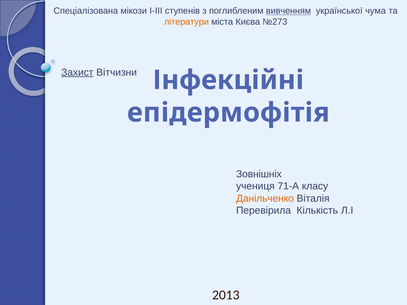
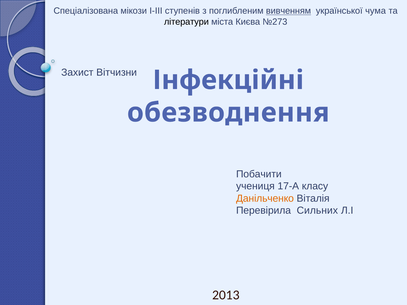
літератури colour: orange -> black (186, 22)
Захист underline: present -> none (77, 72)
епідермофітія: епідермофітія -> обезводнення (228, 113)
Зовнішніх: Зовнішніх -> Побачити (259, 174)
71-А: 71-А -> 17-А (288, 186)
Кількість: Кількість -> Сильних (317, 211)
